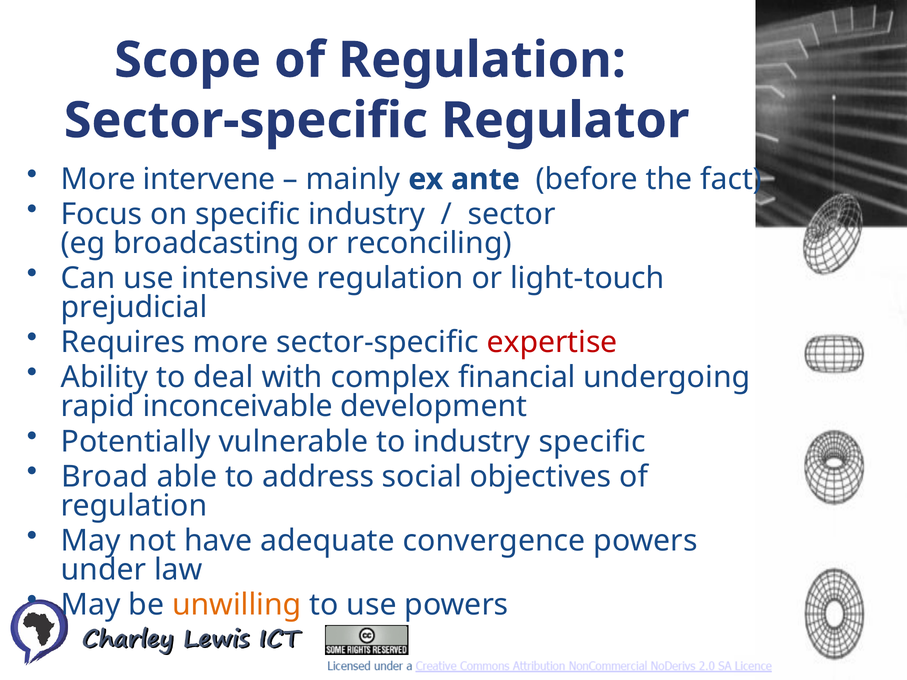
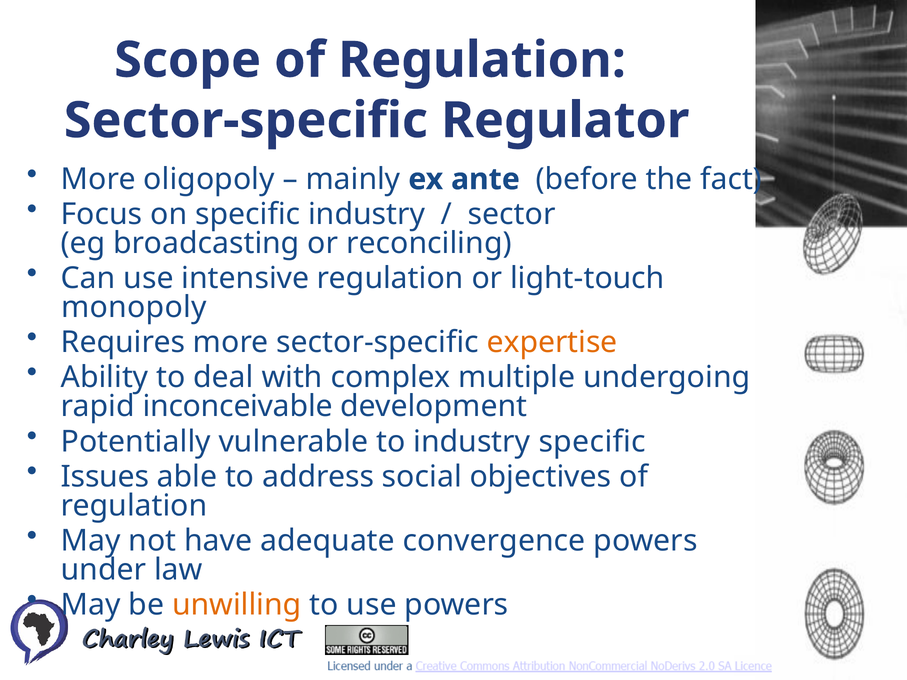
intervene: intervene -> oligopoly (209, 179)
prejudicial: prejudicial -> monopoly (134, 308)
expertise colour: red -> orange (552, 343)
financial: financial -> multiple (517, 378)
Broad: Broad -> Issues (105, 477)
